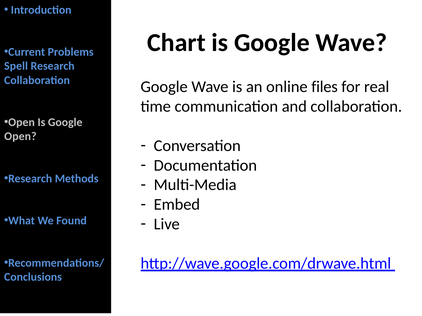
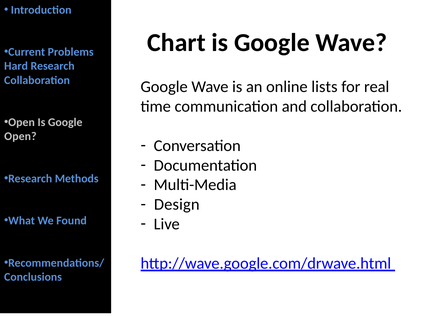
Spell: Spell -> Hard (16, 66)
files: files -> lists (324, 87)
Embed: Embed -> Design (177, 205)
